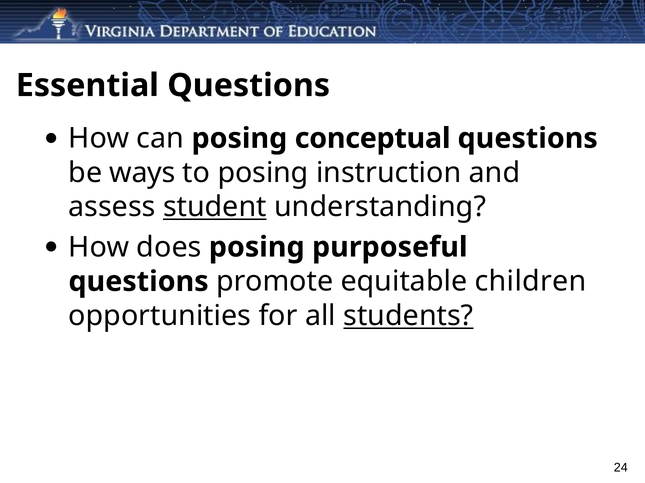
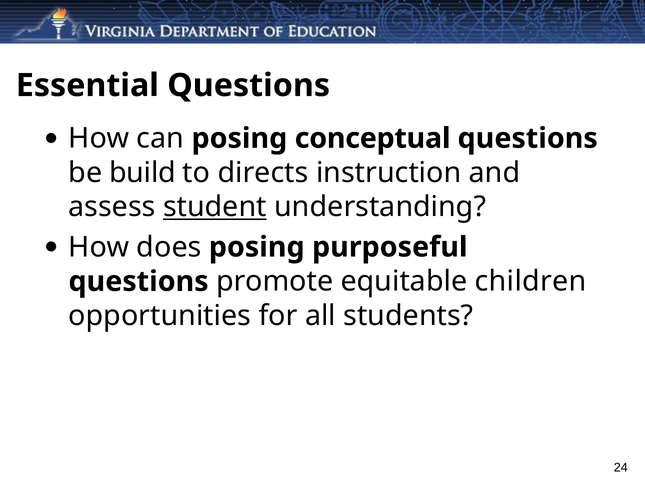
ways: ways -> build (142, 173)
to posing: posing -> directs (263, 173)
students underline: present -> none (408, 316)
